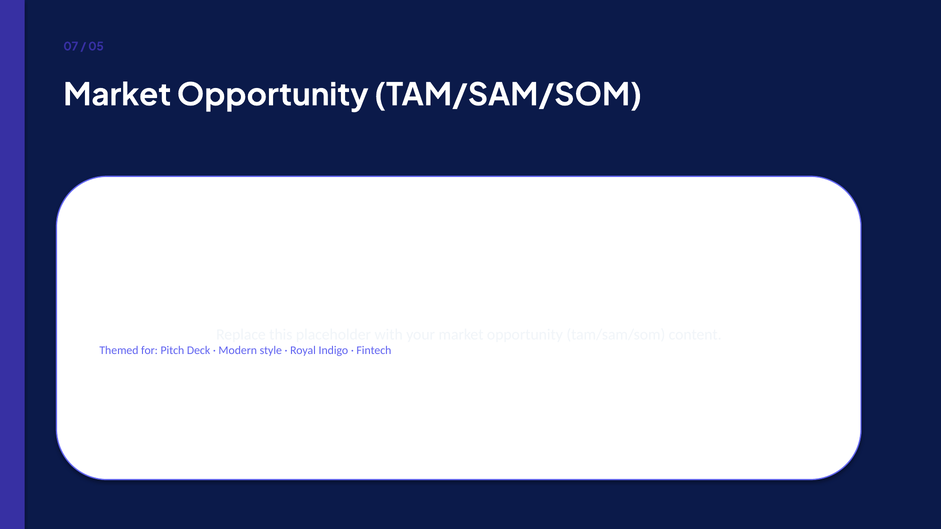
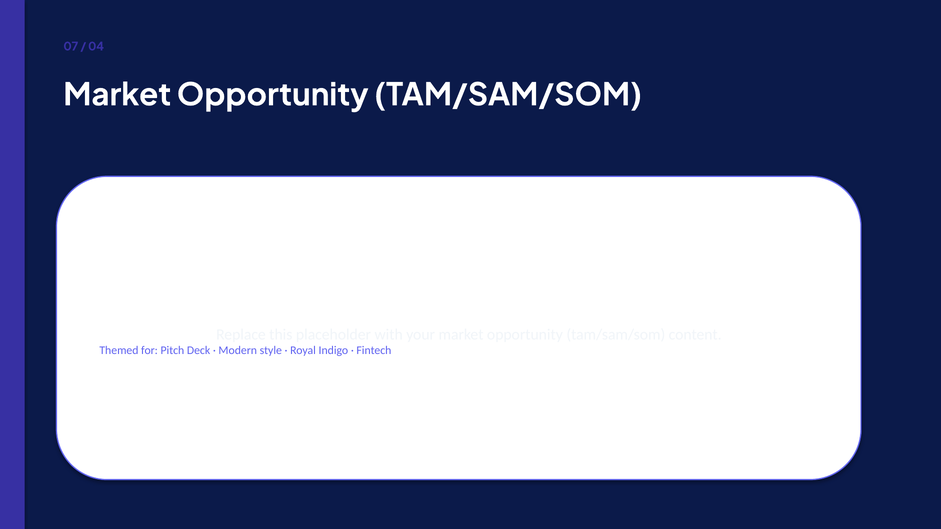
05: 05 -> 04 (96, 47)
